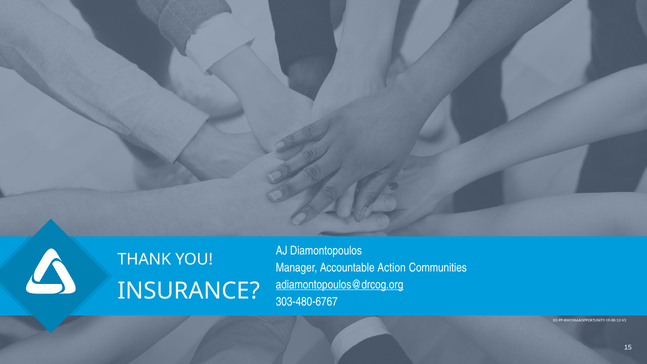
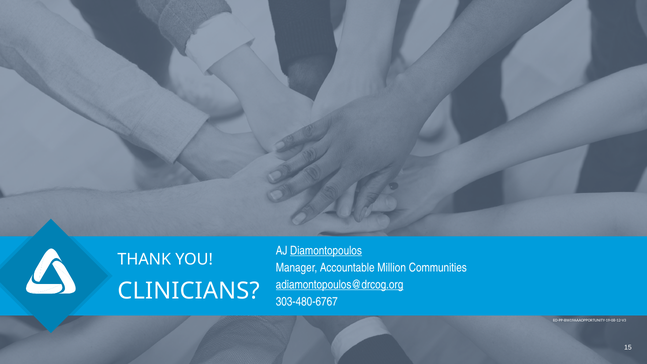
Diamontopoulos underline: none -> present (326, 251)
Action: Action -> Million (392, 268)
INSURANCE: INSURANCE -> CLINICIANS (189, 291)
